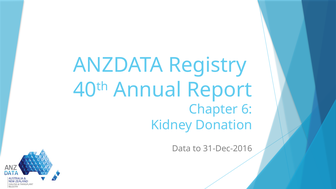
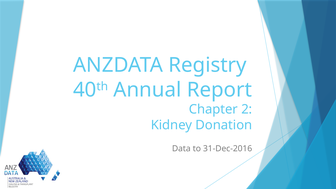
6: 6 -> 2 (247, 109)
